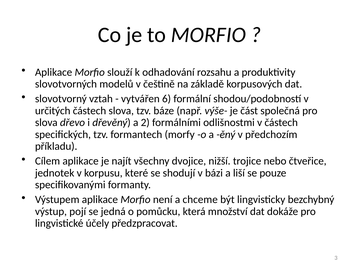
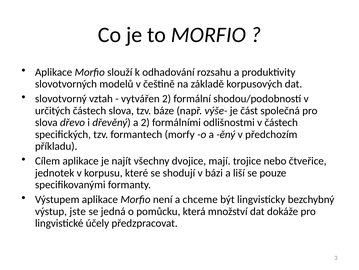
vytvářen 6: 6 -> 2 (167, 99)
nižší: nižší -> mají (220, 161)
pojí: pojí -> jste (78, 211)
